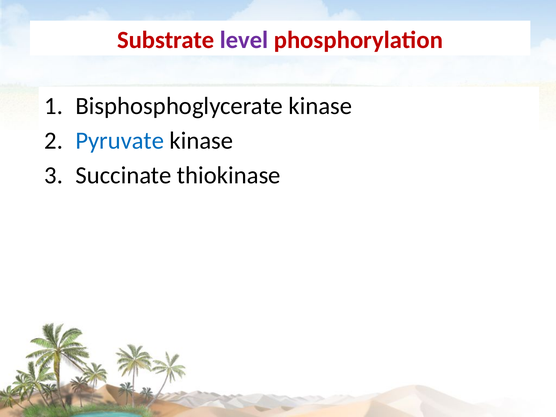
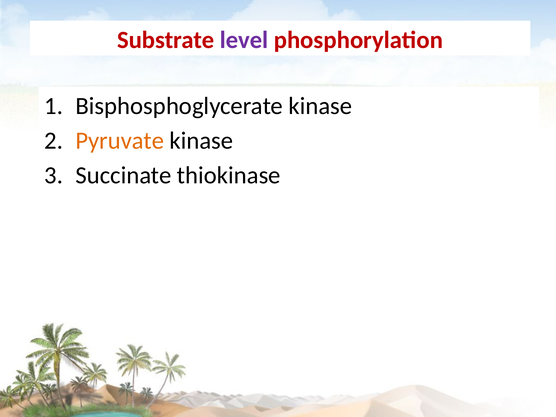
Pyruvate colour: blue -> orange (120, 141)
